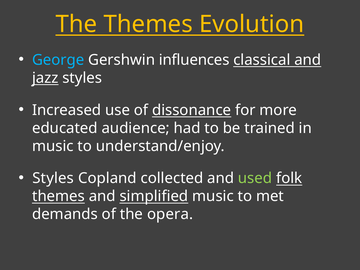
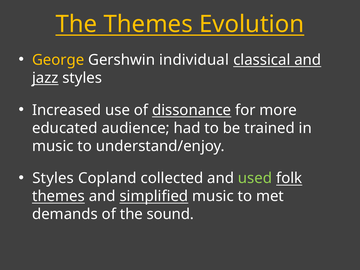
George colour: light blue -> yellow (58, 60)
influences: influences -> individual (194, 60)
opera: opera -> sound (170, 214)
